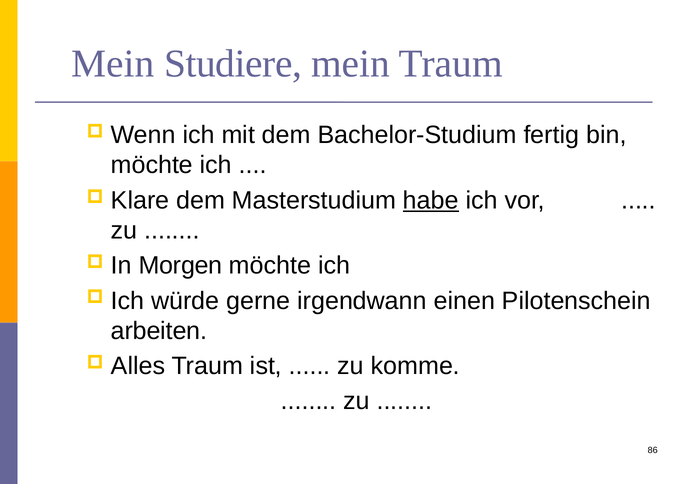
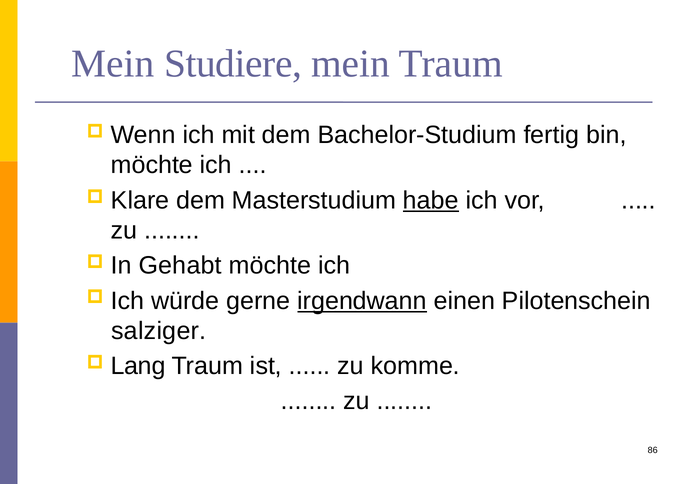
Morgen: Morgen -> Gehabt (180, 266)
irgendwann underline: none -> present (362, 301)
arbeiten: arbeiten -> salziger (159, 331)
Alles: Alles -> Lang (138, 366)
